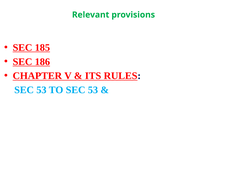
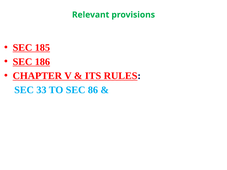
53: 53 -> 33 (41, 90)
TO SEC 53: 53 -> 86 (93, 90)
